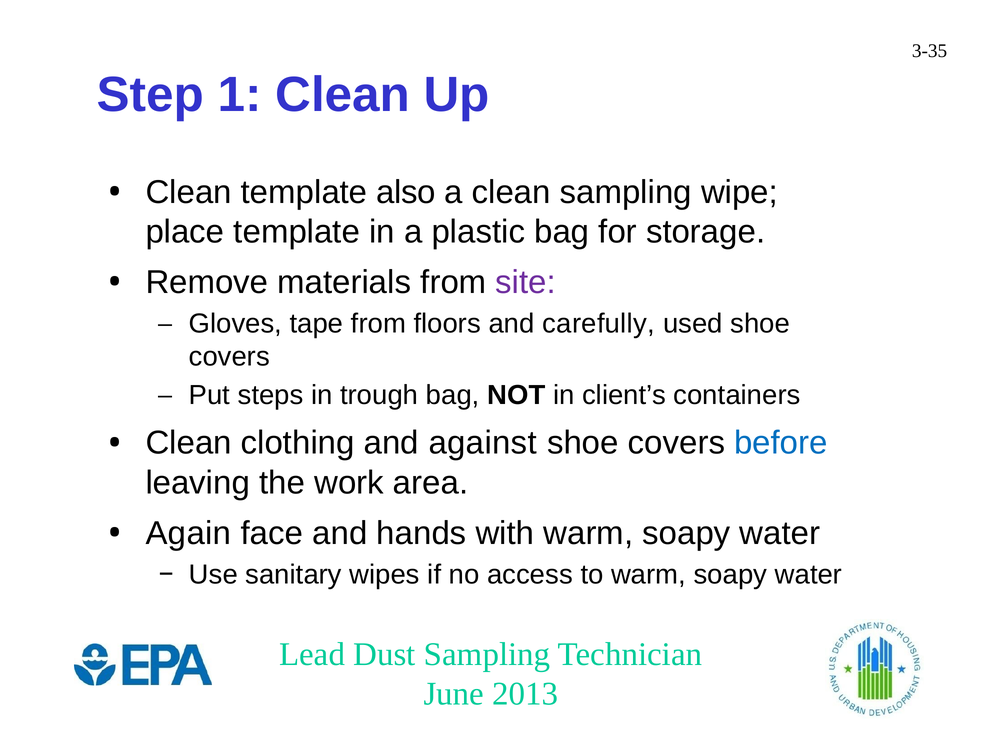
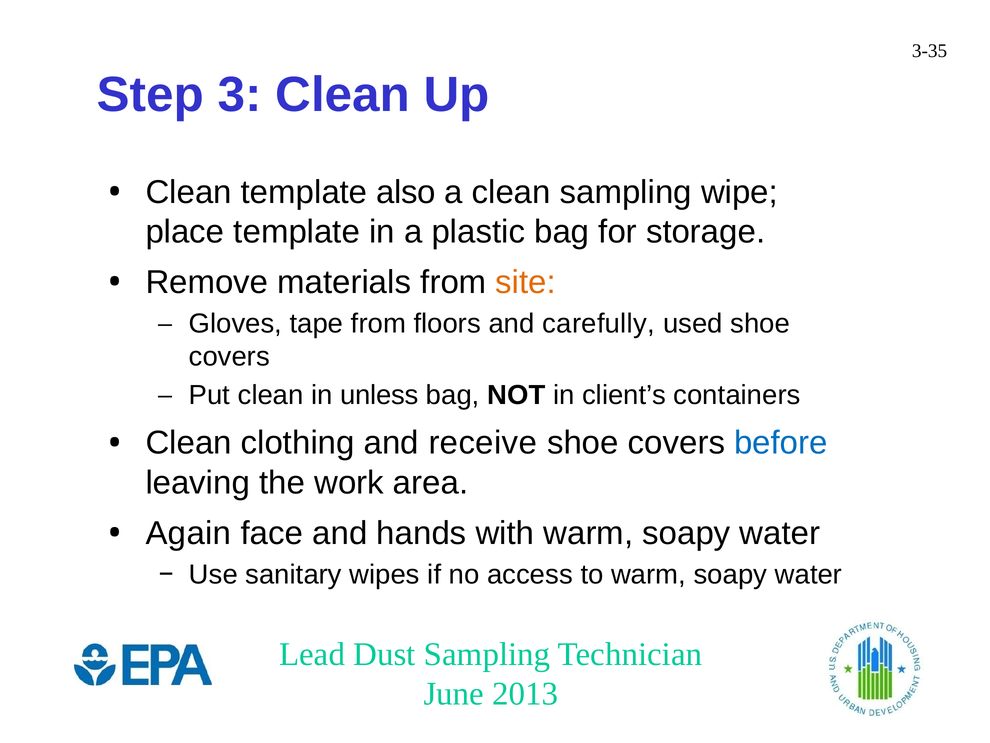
1: 1 -> 3 (240, 95)
site colour: purple -> orange (526, 282)
Put steps: steps -> clean (271, 395)
trough: trough -> unless (379, 395)
against: against -> receive (483, 443)
